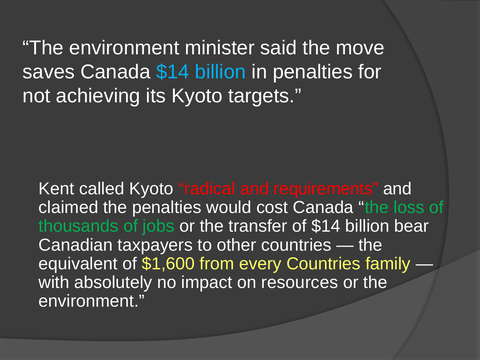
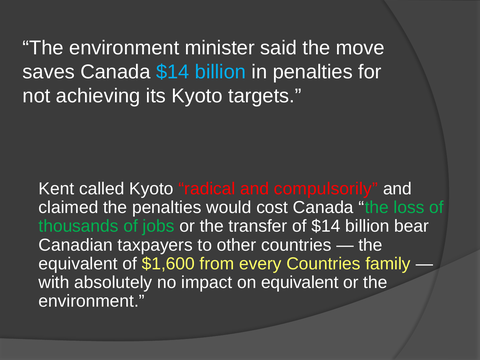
requirements: requirements -> compulsorily (326, 189)
on resources: resources -> equivalent (300, 282)
